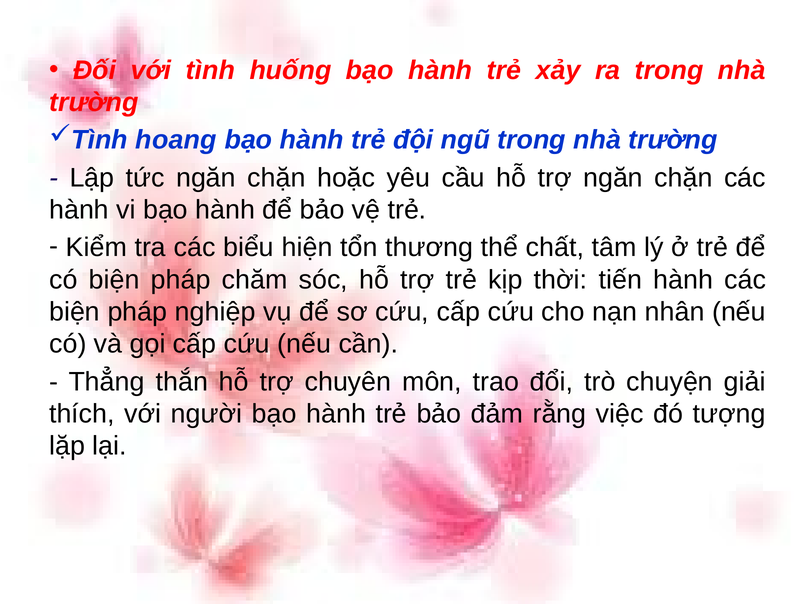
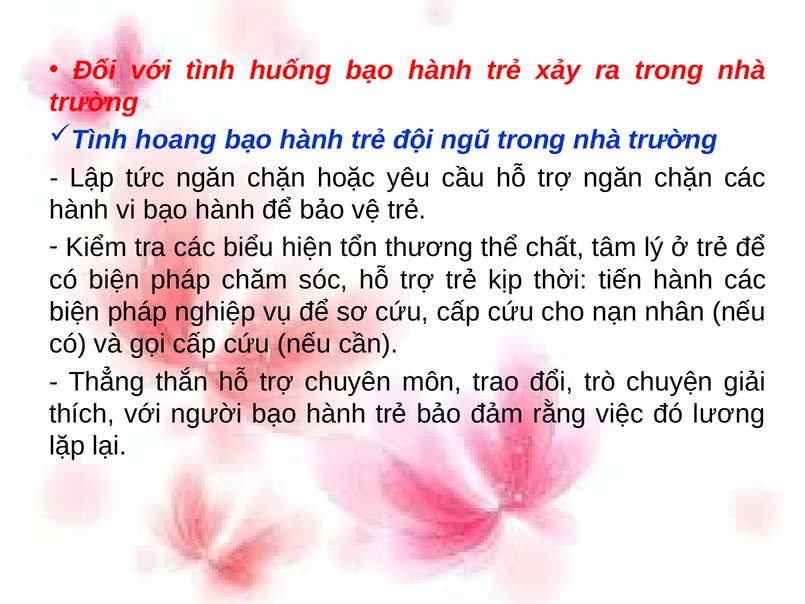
tượng: tượng -> lương (729, 414)
